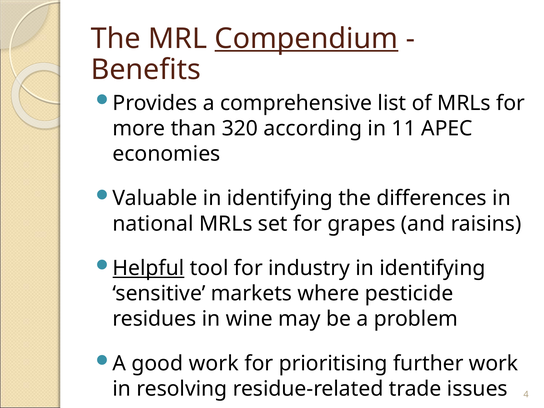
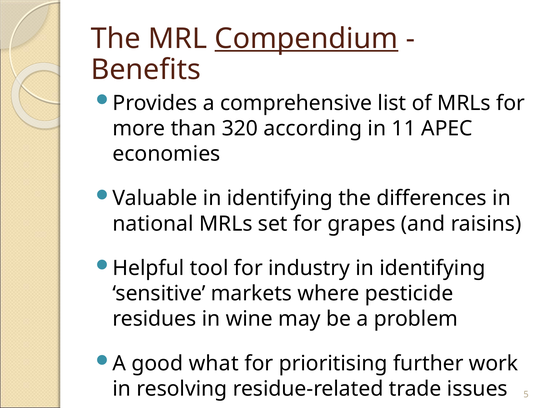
Helpful underline: present -> none (149, 268)
good work: work -> what (214, 363)
4: 4 -> 5 (526, 394)
